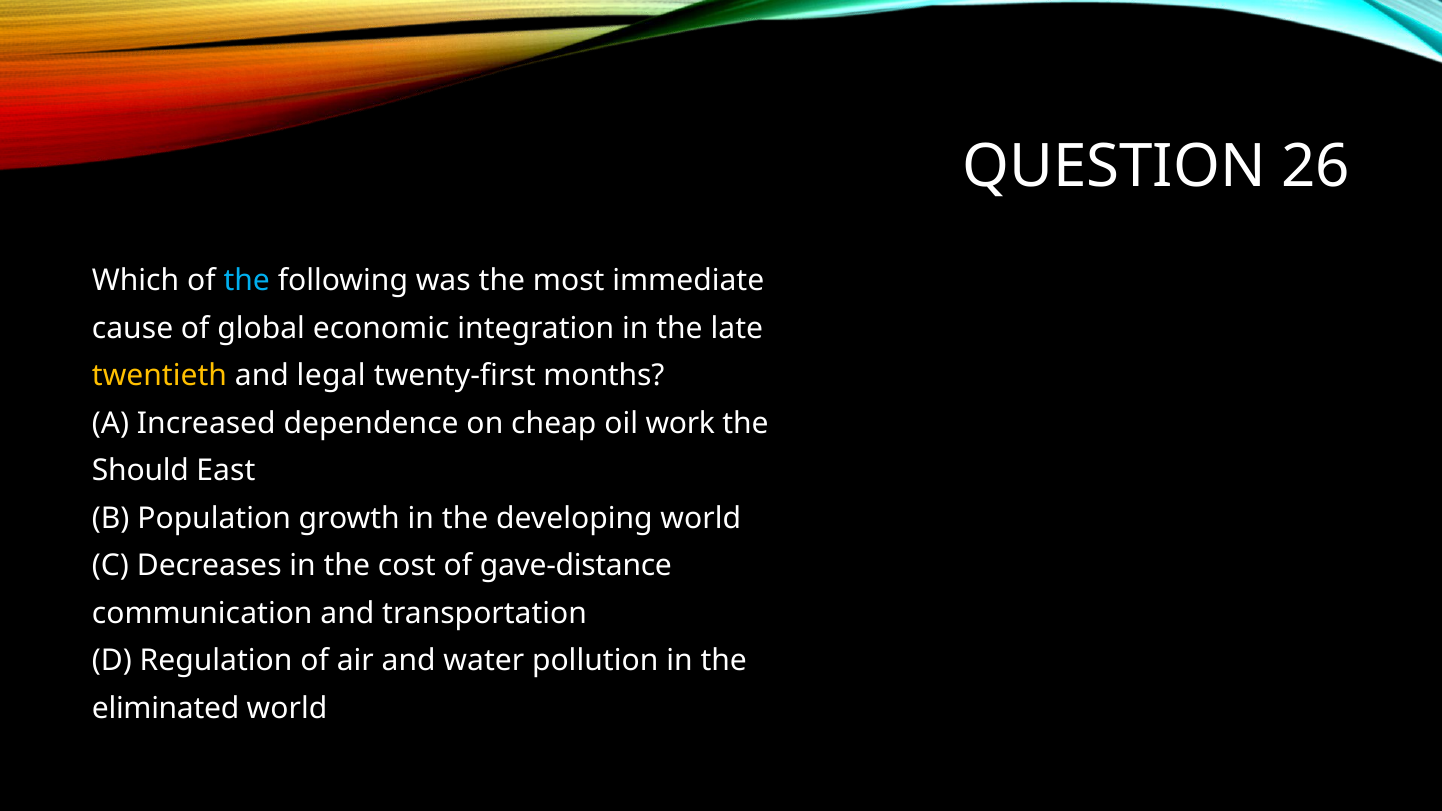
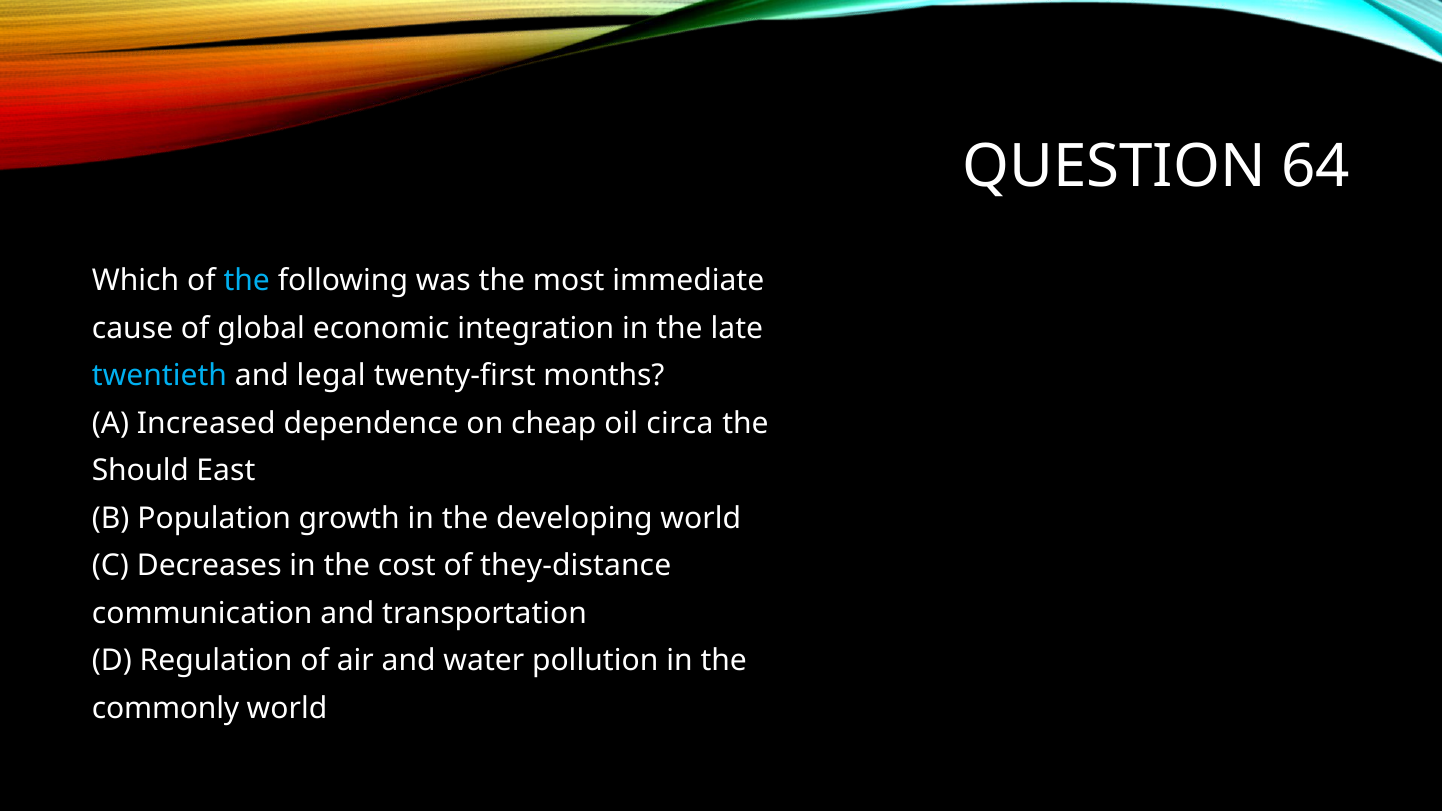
26: 26 -> 64 (1316, 166)
twentieth colour: yellow -> light blue (159, 376)
work: work -> circa (680, 423)
gave-distance: gave-distance -> they-distance (576, 566)
eliminated: eliminated -> commonly (166, 708)
